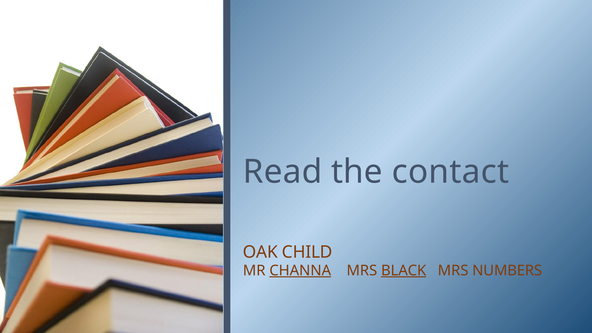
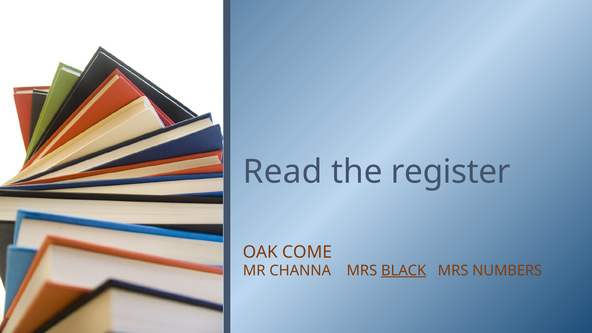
contact: contact -> register (451, 172)
CHILD: CHILD -> COME (307, 252)
CHANNA underline: present -> none (300, 271)
